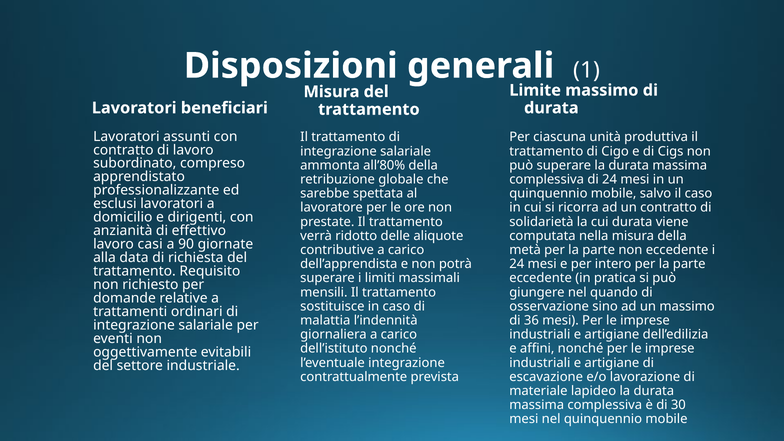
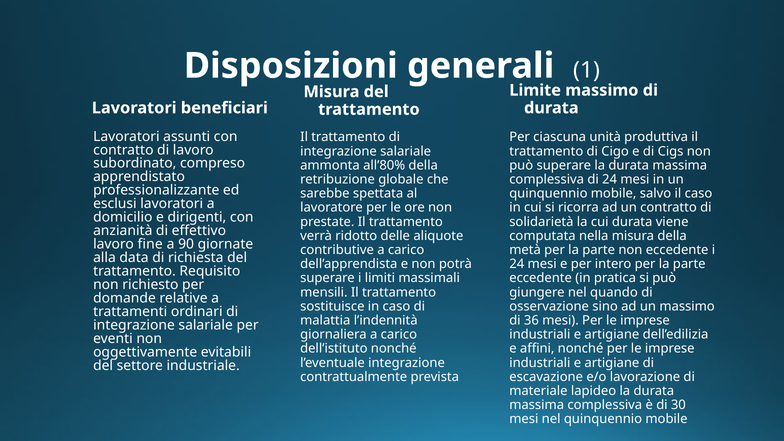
casi: casi -> fine (150, 244)
